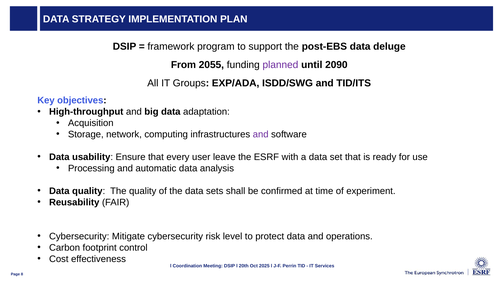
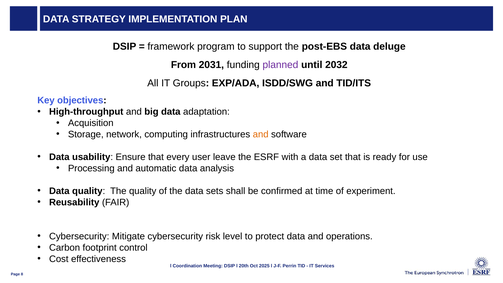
2055: 2055 -> 2031 (211, 65)
2090: 2090 -> 2032 (336, 65)
and colour: purple -> orange (261, 134)
